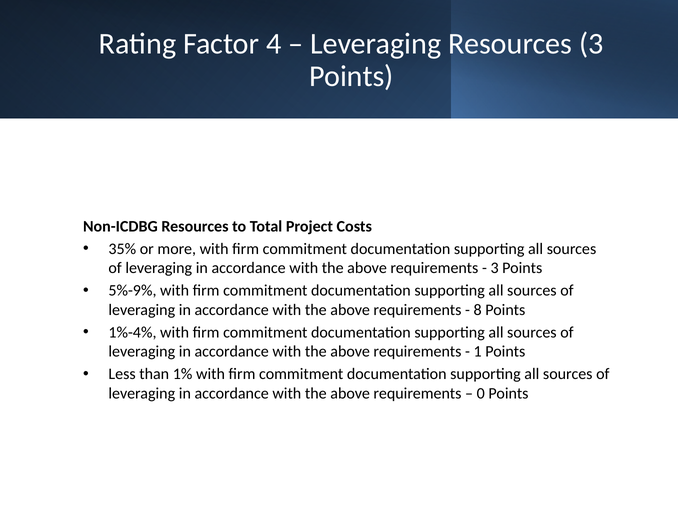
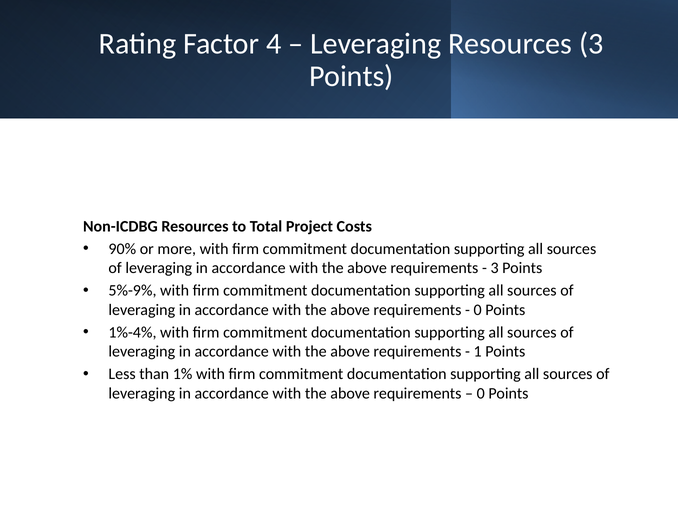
35%: 35% -> 90% (122, 249)
8: 8 -> 0 (478, 310)
